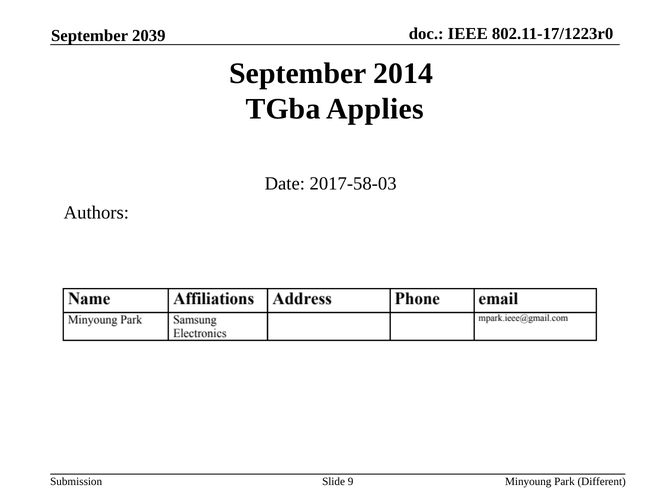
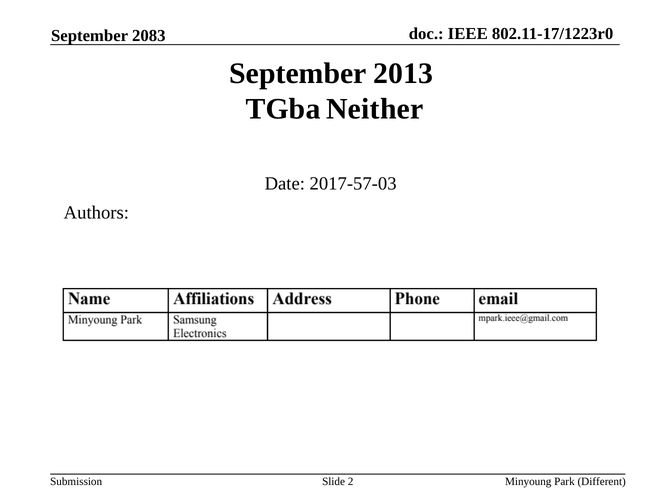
2039: 2039 -> 2083 (149, 36)
2014: 2014 -> 2013 (403, 74)
Applies: Applies -> Neither (375, 109)
2017-58-03: 2017-58-03 -> 2017-57-03 (353, 184)
9: 9 -> 2 (351, 482)
